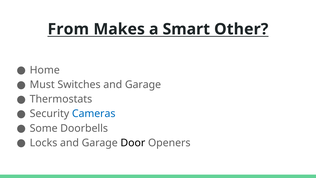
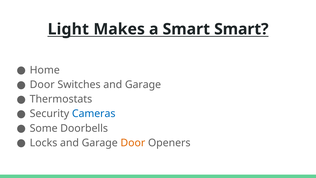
From: From -> Light (68, 29)
Smart Other: Other -> Smart (241, 29)
Must: Must -> Door (42, 85)
Door colour: black -> orange (133, 143)
